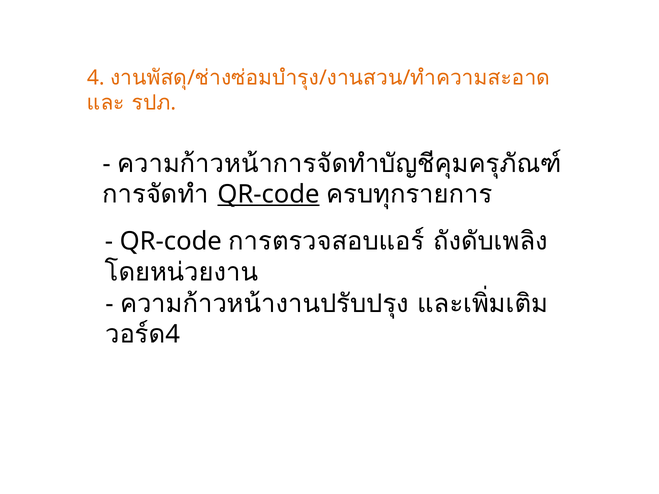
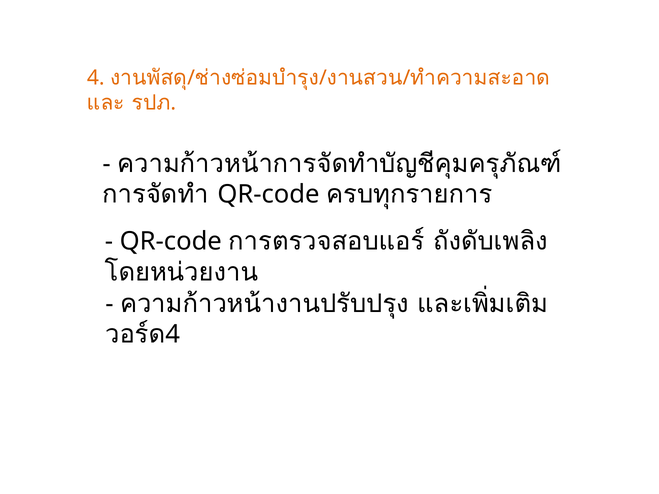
QR-code underline: present -> none (268, 195)
